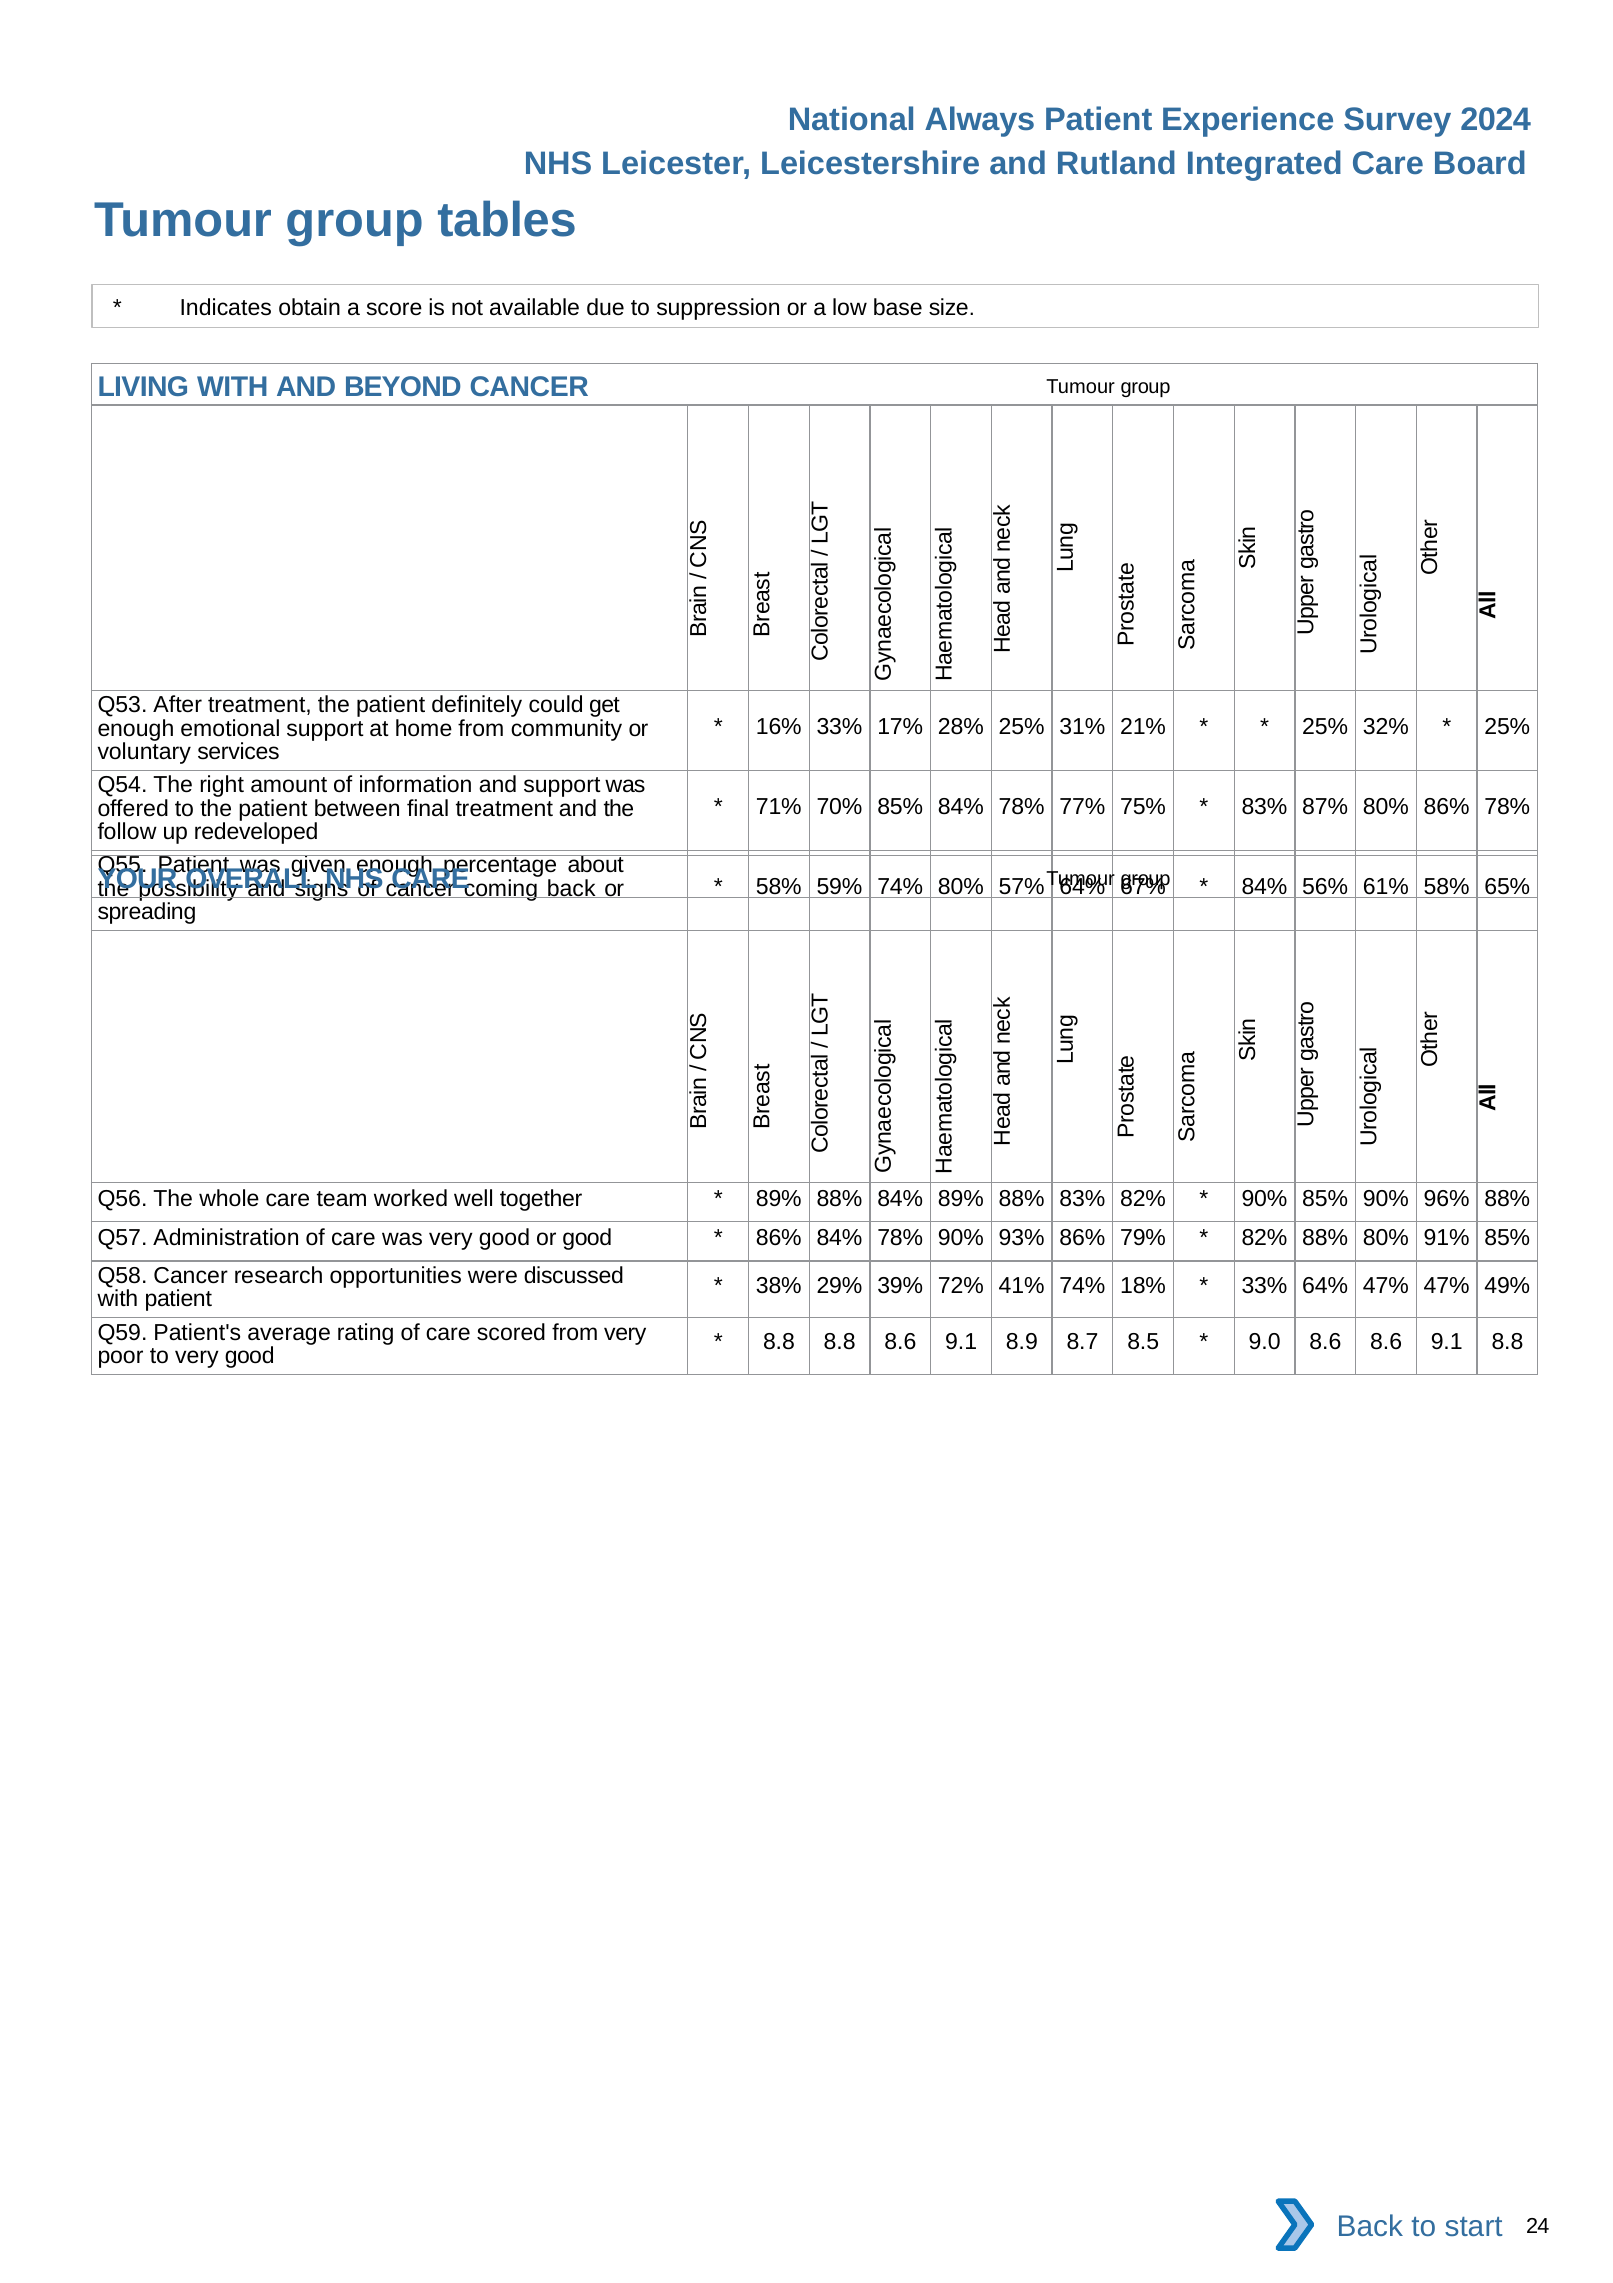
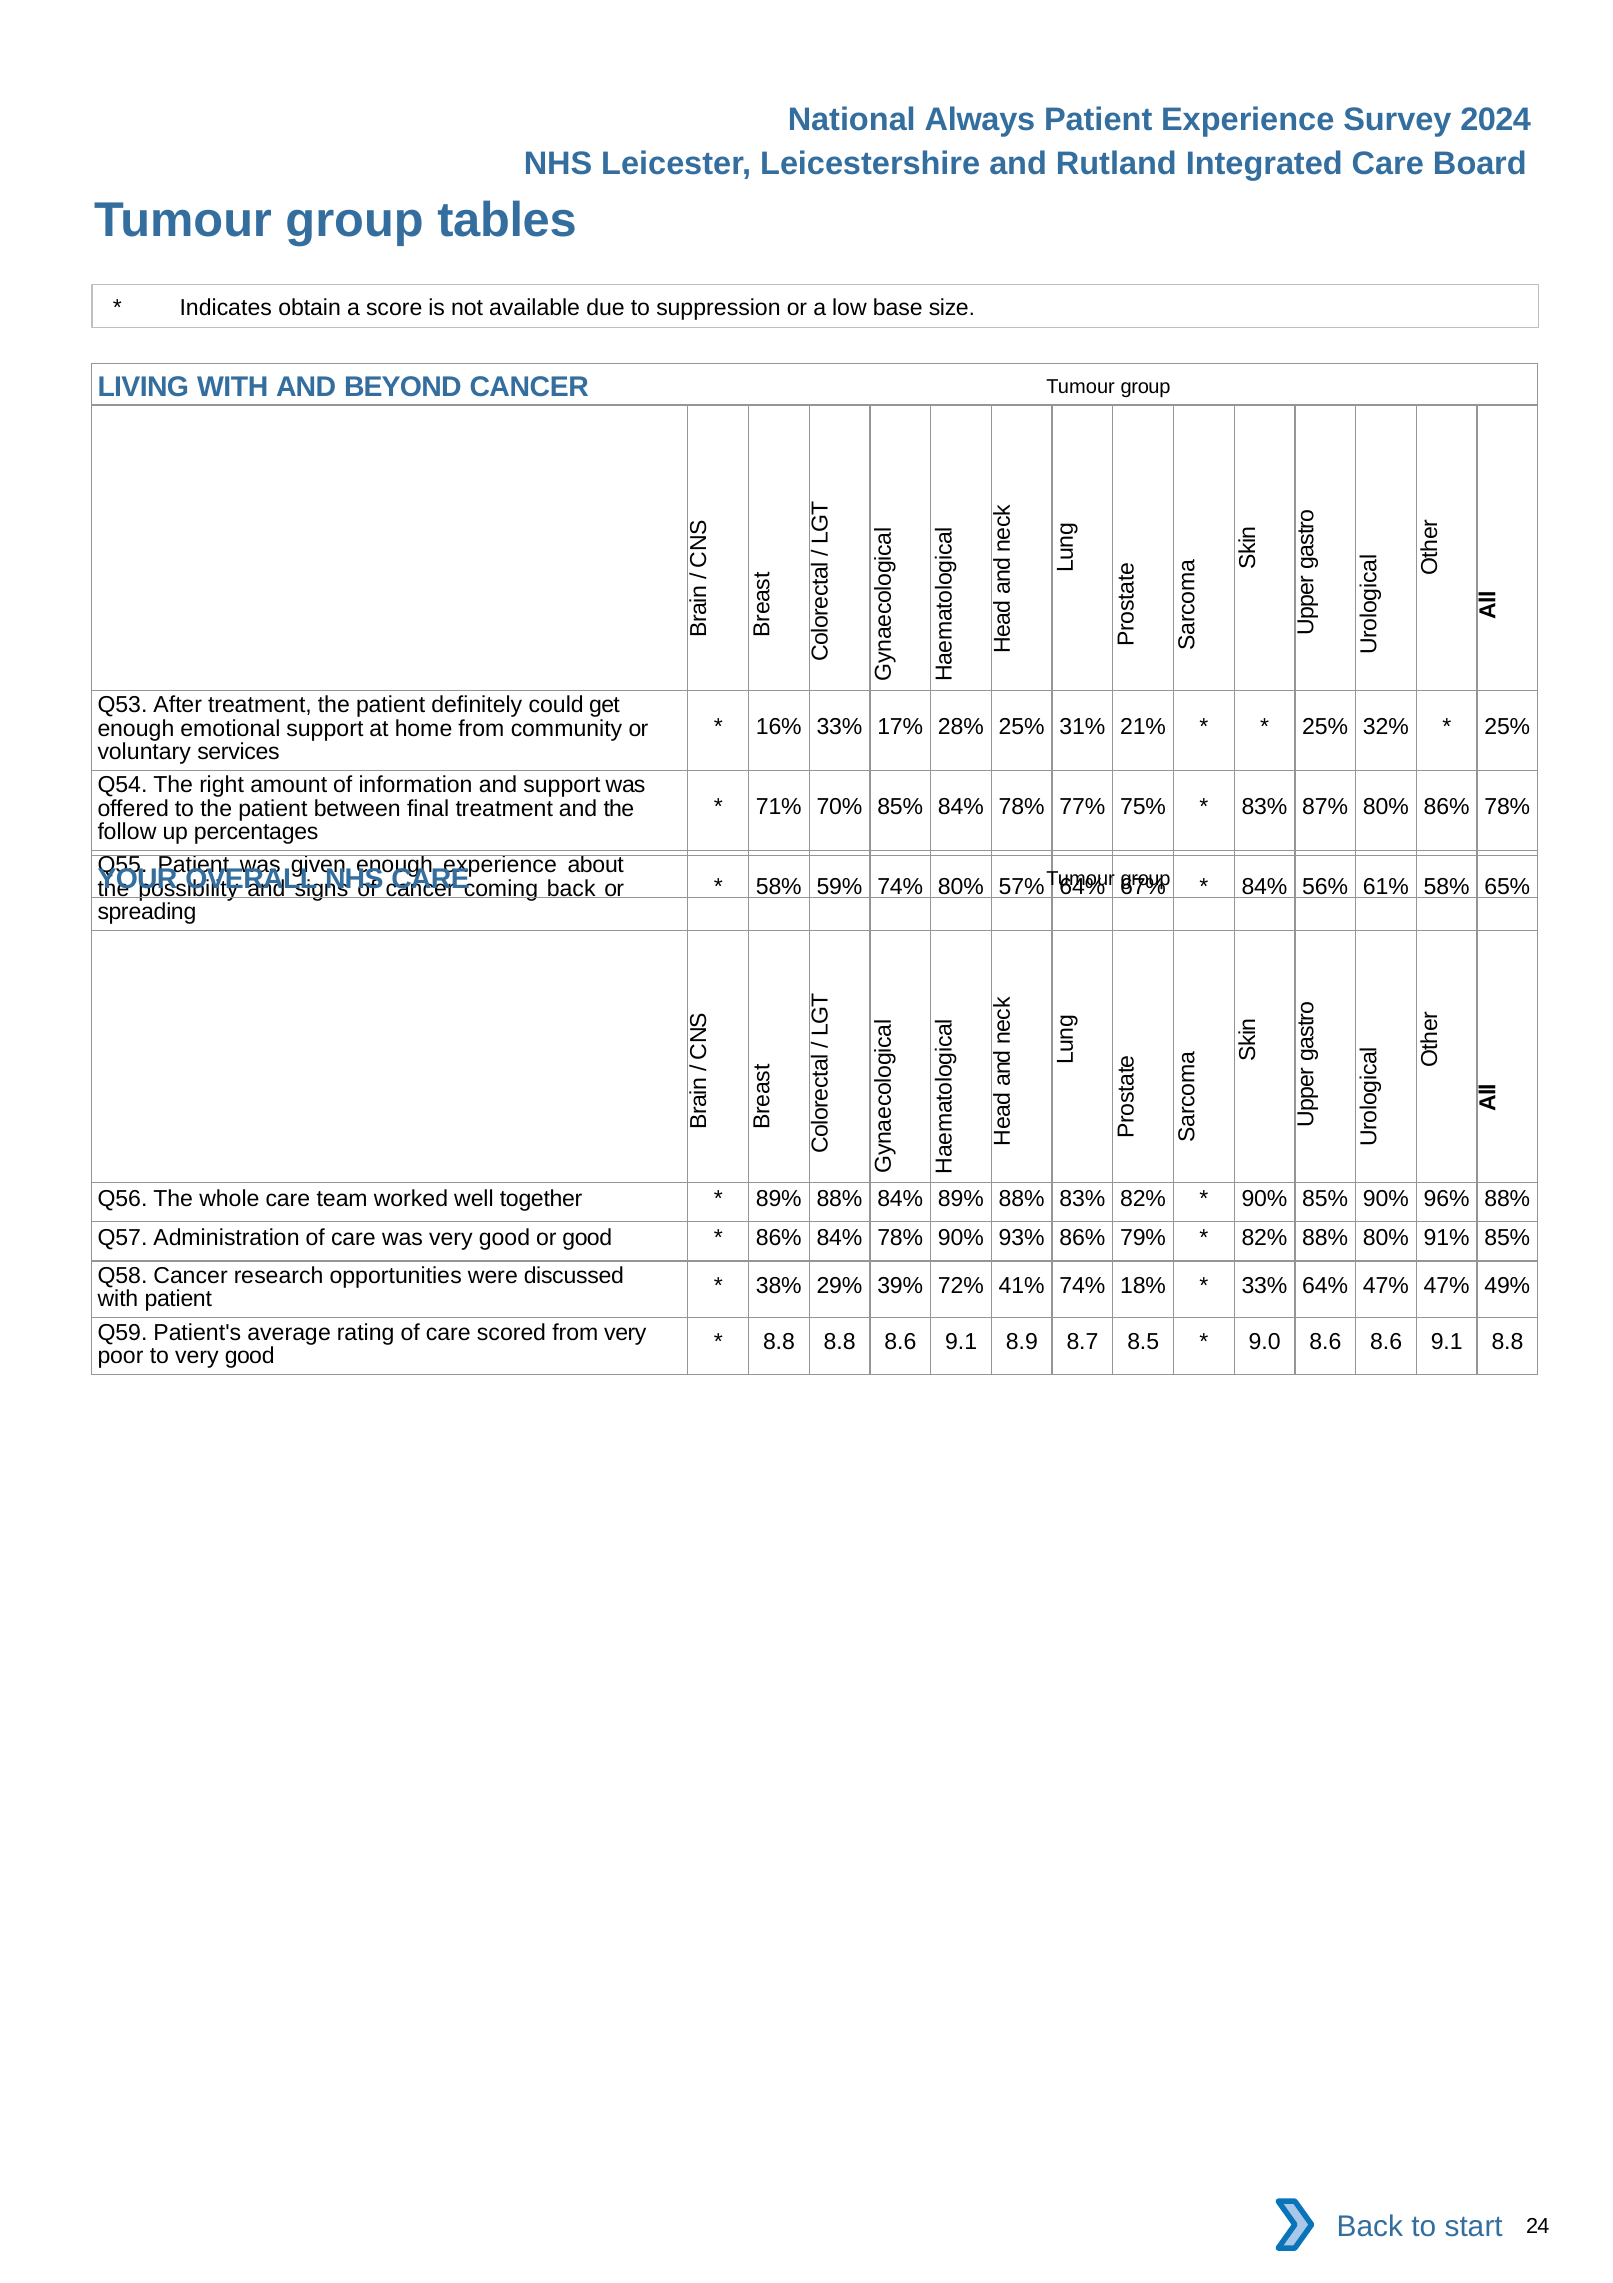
redeveloped: redeveloped -> percentages (256, 832)
enough percentage: percentage -> experience (500, 865)
